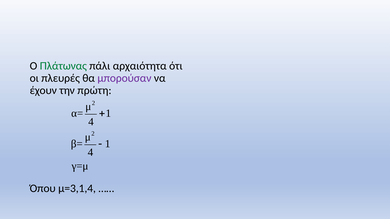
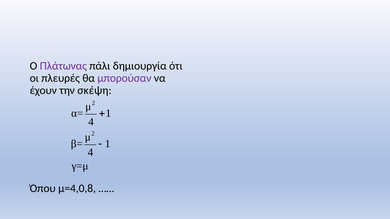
Πλάτωνας colour: green -> purple (63, 66)
αρχαιότητα: αρχαιότητα -> δημιουργία (140, 66)
πρώτη: πρώτη -> σκέψη (94, 91)
μ=3,1,4: μ=3,1,4 -> μ=4,0,8 (77, 189)
